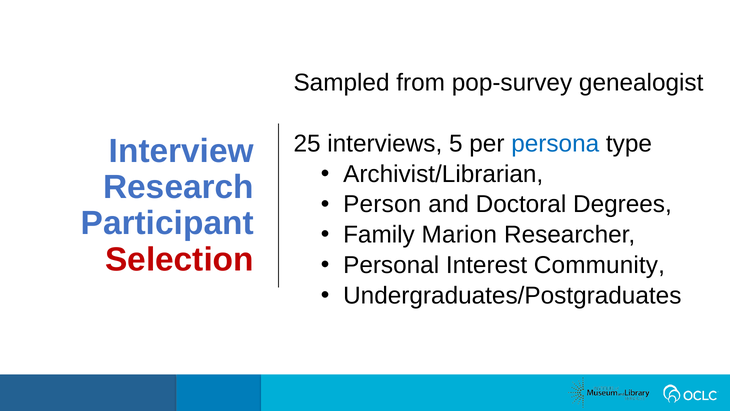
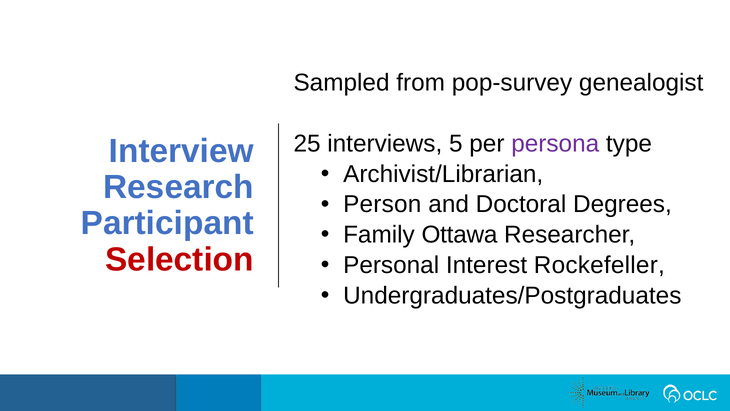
persona colour: blue -> purple (555, 143)
Marion: Marion -> Ottawa (459, 235)
Community: Community -> Rockefeller (599, 265)
